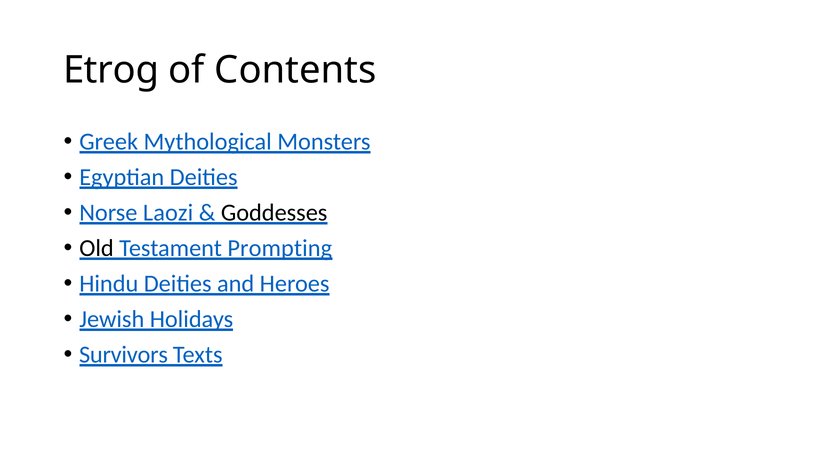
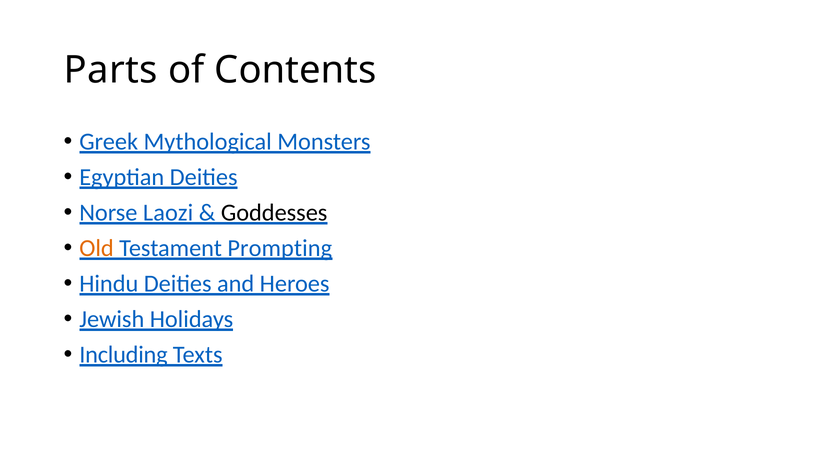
Etrog: Etrog -> Parts (111, 70)
Old colour: black -> orange (97, 248)
Survivors: Survivors -> Including (123, 354)
